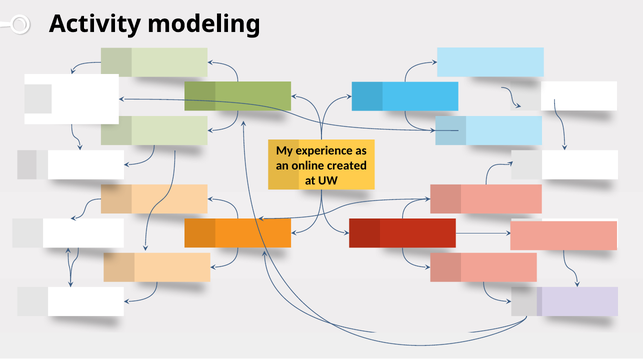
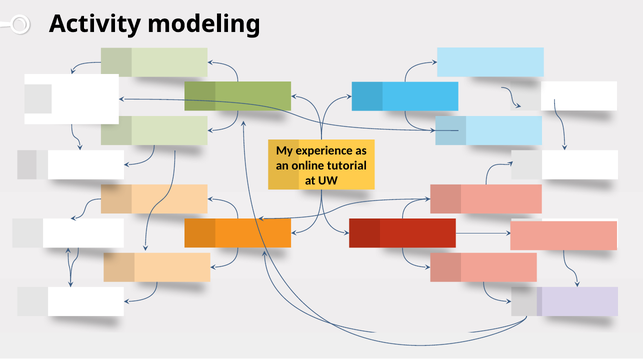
created: created -> tutorial (347, 165)
